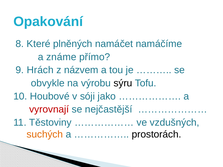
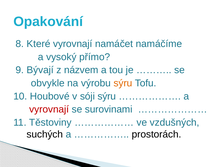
Které plněných: plněných -> vyrovnají (73, 44)
známe: známe -> vysoký (61, 57)
Hrách: Hrách -> Bývají (40, 70)
sýru colour: black -> orange (123, 83)
sóji jako: jako -> sýru (107, 96)
nejčastější: nejčastější -> surovinami (109, 110)
suchých colour: orange -> black (45, 135)
